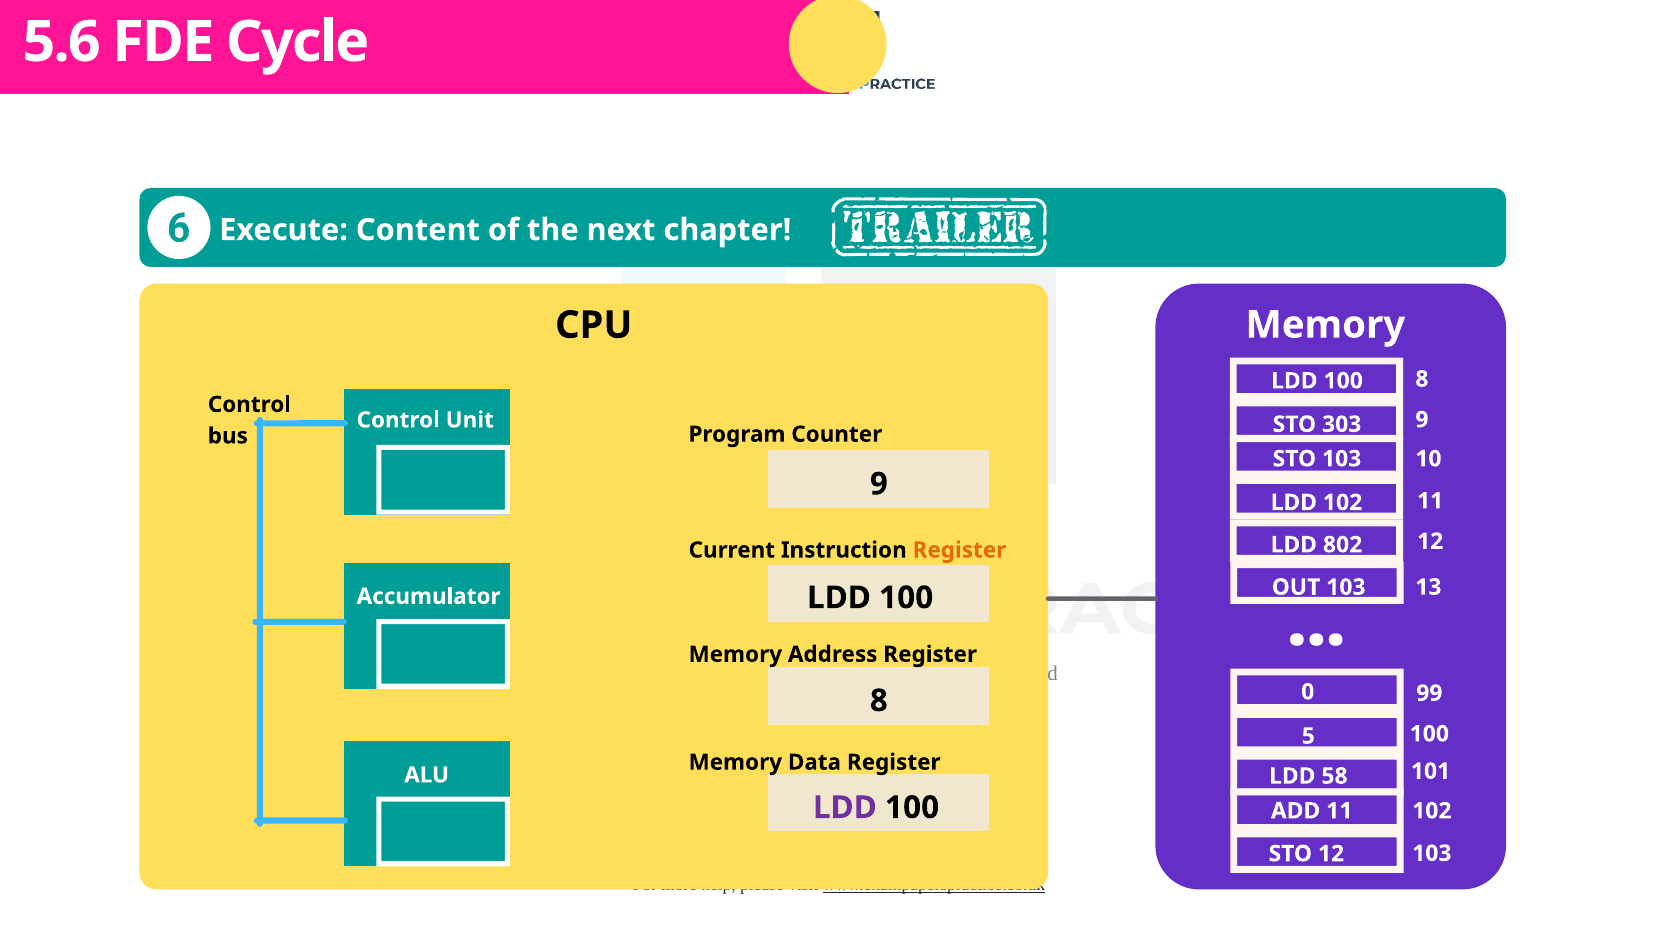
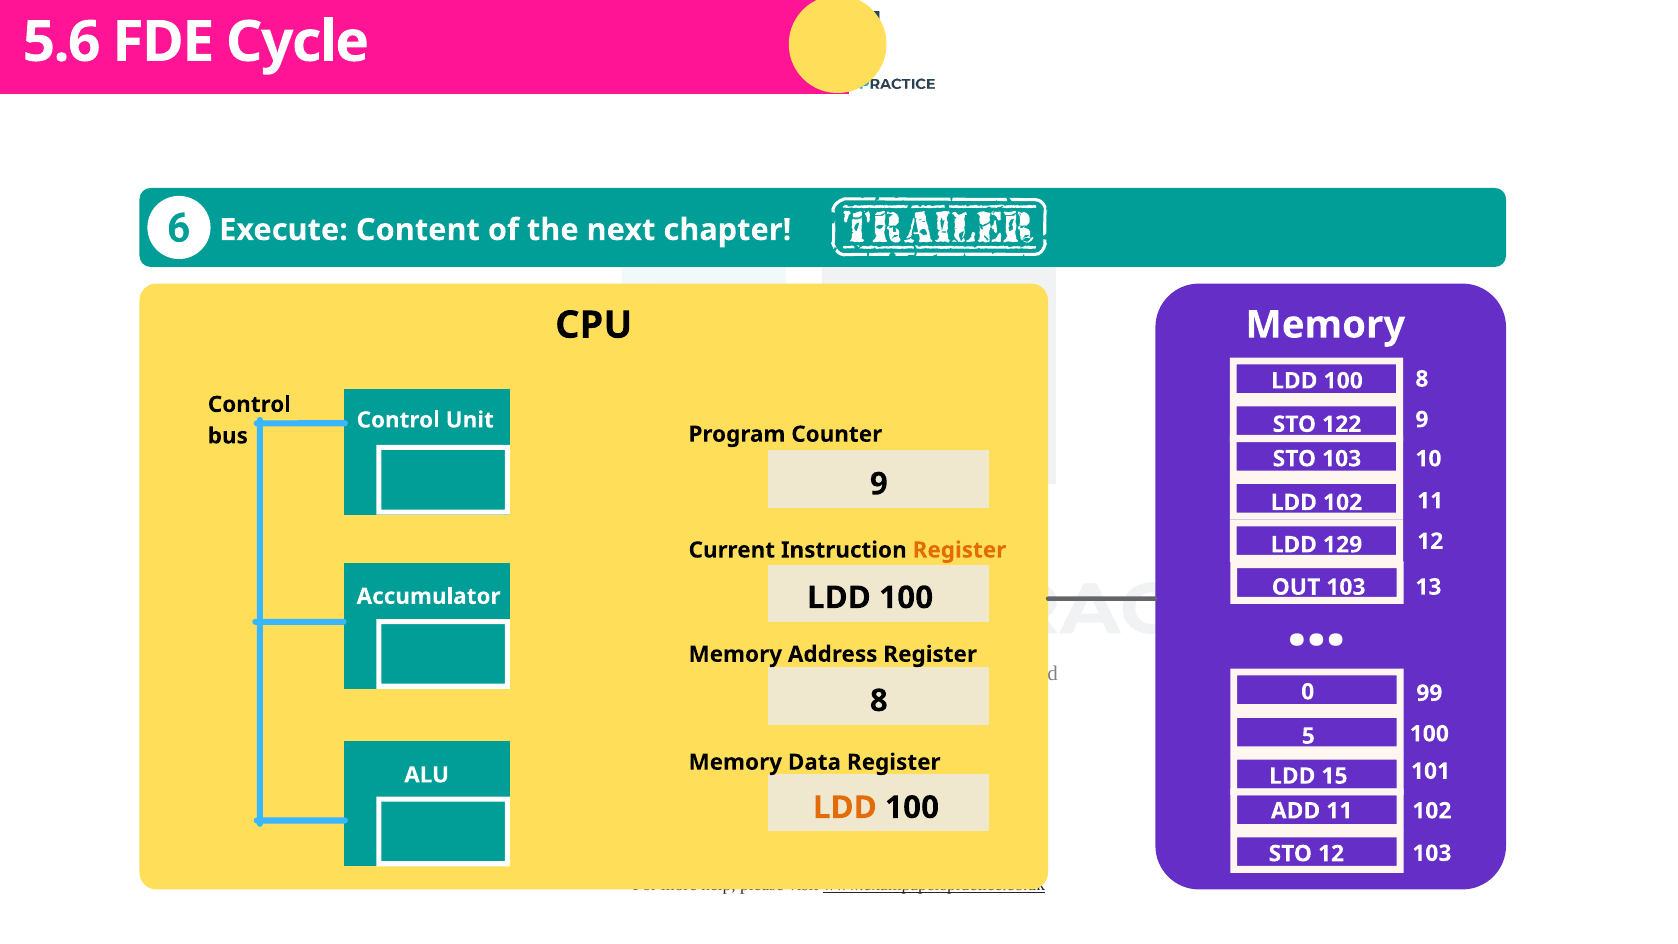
303: 303 -> 122 (1342, 424)
802: 802 -> 129 (1343, 545)
58: 58 -> 15 (1335, 776)
LDD colour: purple -> orange (845, 807)
